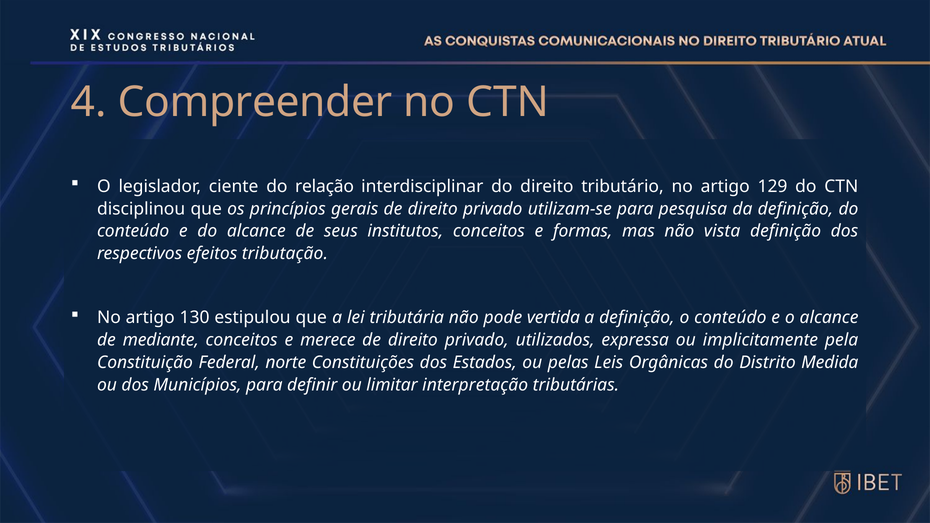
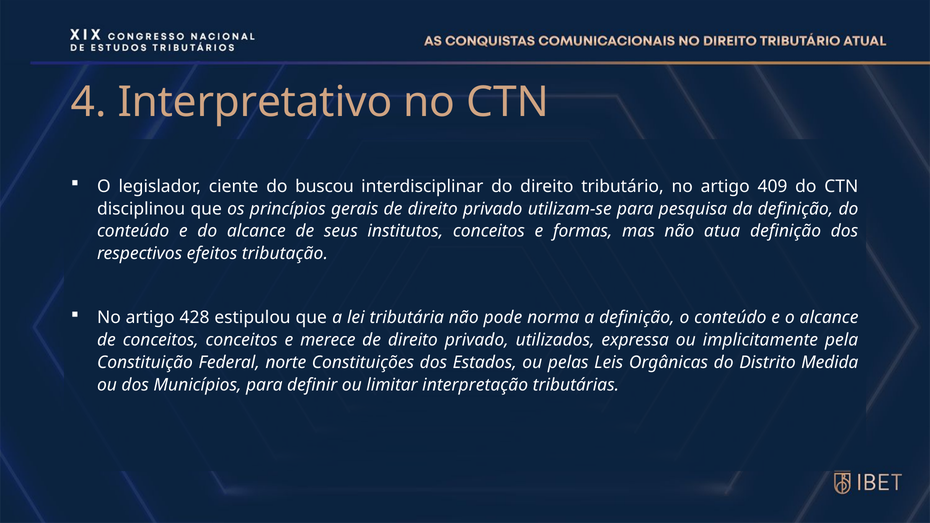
Compreender: Compreender -> Interpretativo (255, 102)
relação: relação -> buscou (325, 186)
129: 129 -> 409 (773, 186)
vista: vista -> atua (722, 231)
130: 130 -> 428 (195, 318)
vertida: vertida -> norma (553, 318)
de mediante: mediante -> conceitos (161, 340)
